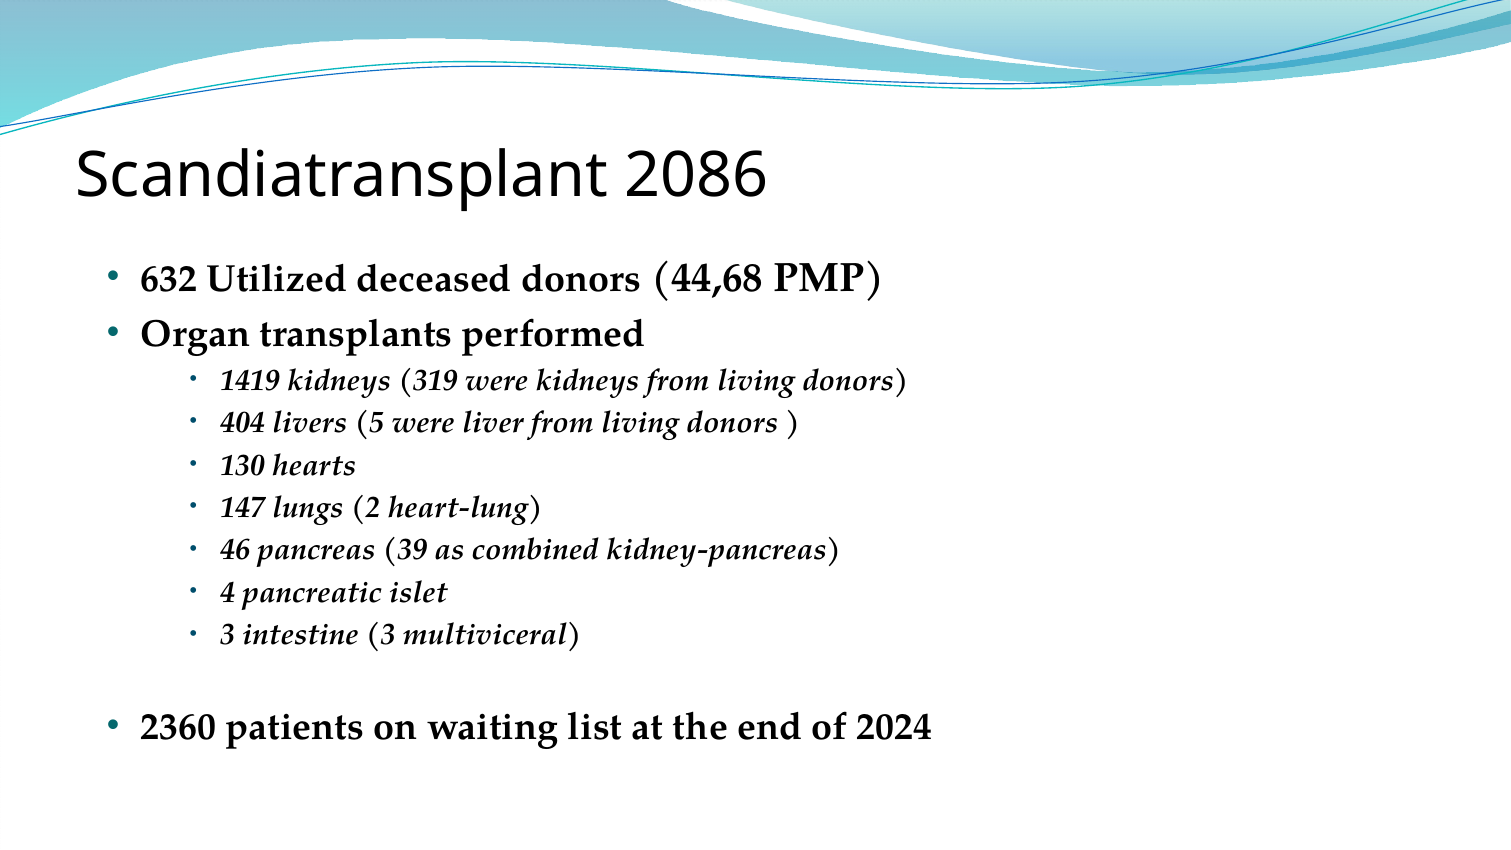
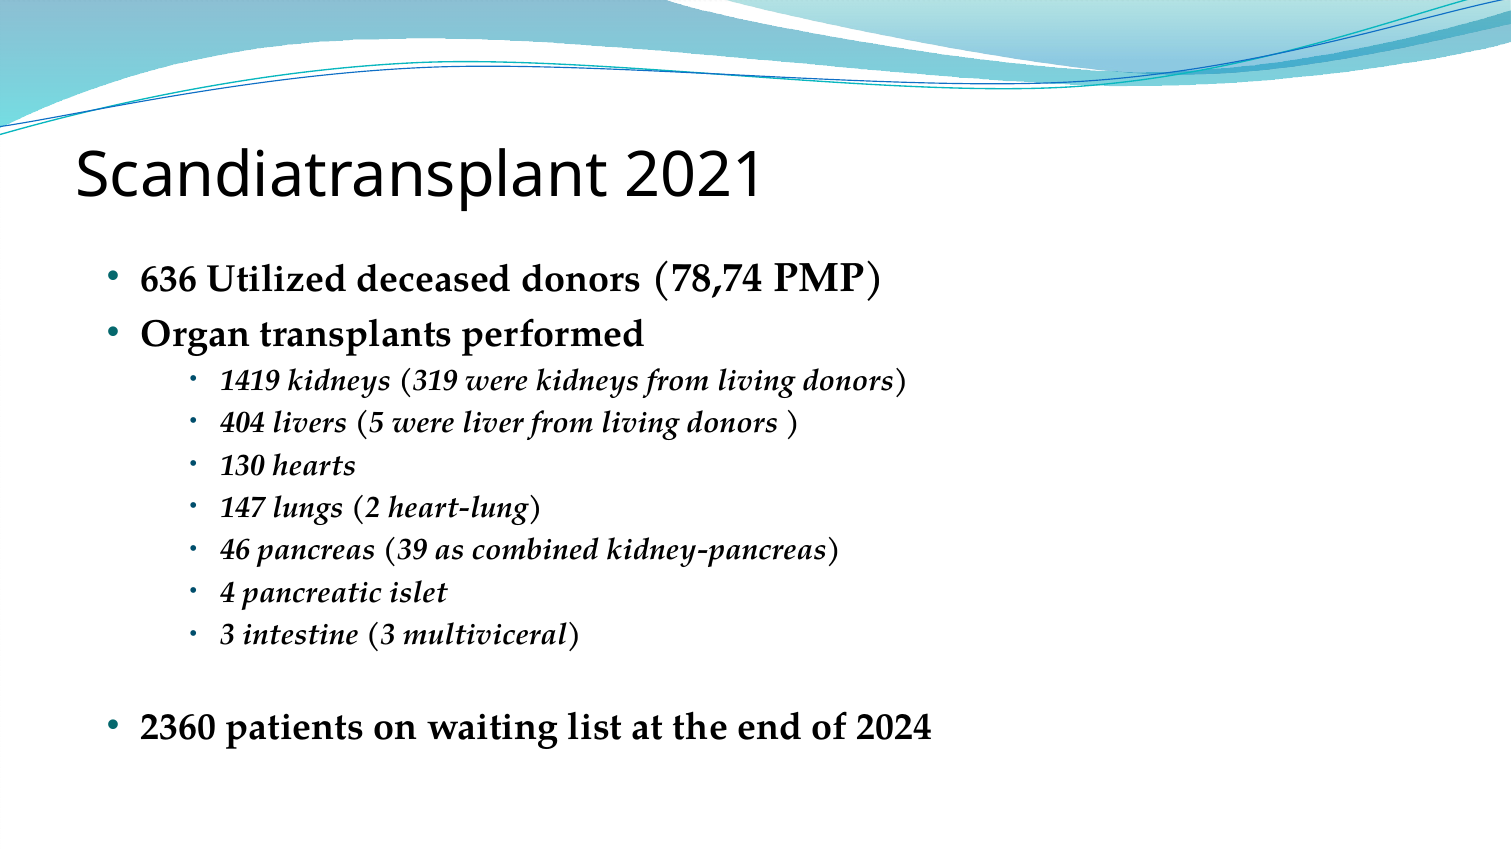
2086: 2086 -> 2021 (696, 176)
632: 632 -> 636 (169, 279)
44,68: 44,68 -> 78,74 (707, 278)
